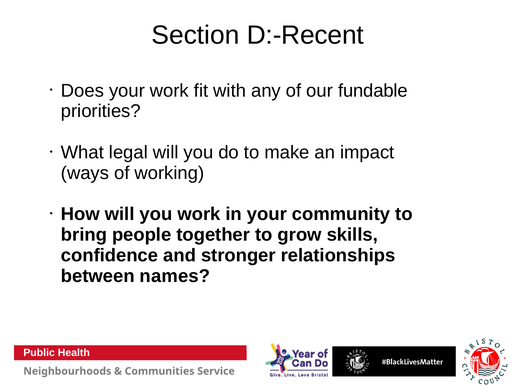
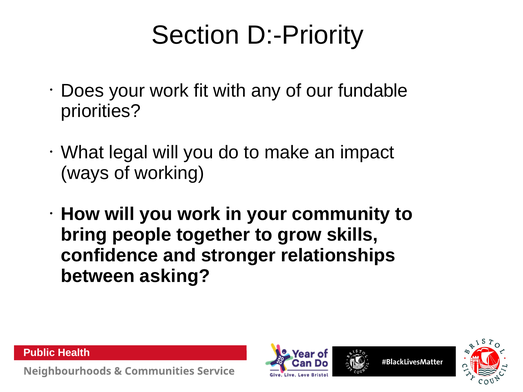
D:-Recent: D:-Recent -> D:-Priority (305, 35)
names: names -> asking (175, 276)
